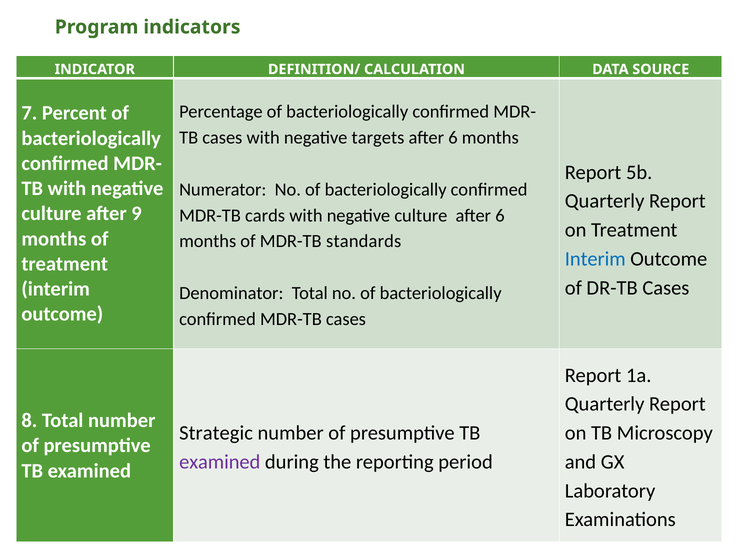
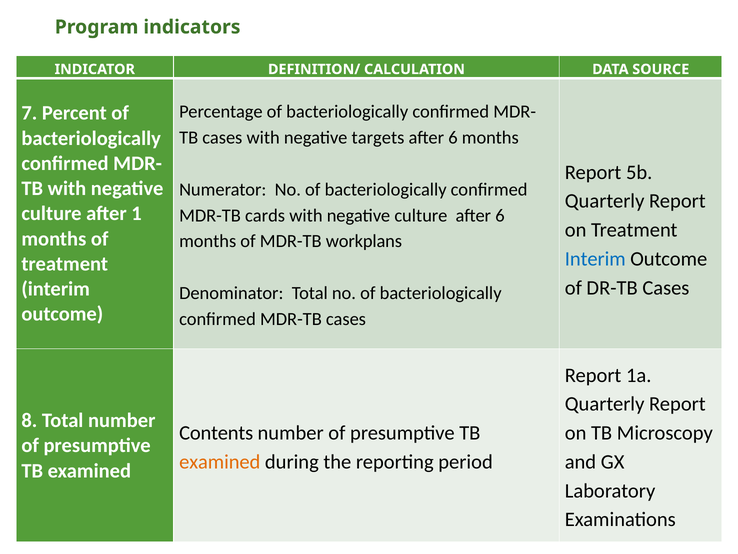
9: 9 -> 1 (137, 214)
standards: standards -> workplans (364, 241)
Strategic: Strategic -> Contents (216, 433)
examined colour: purple -> orange (220, 462)
